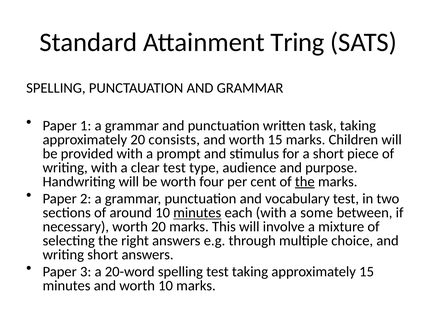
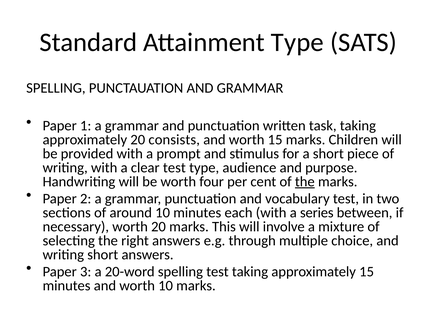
Attainment Tring: Tring -> Type (297, 42)
minutes underline: present -> none (197, 213)
some: some -> series (317, 213)
